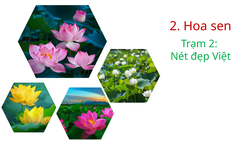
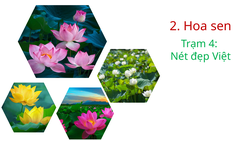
Trạm 2: 2 -> 4 (213, 44)
